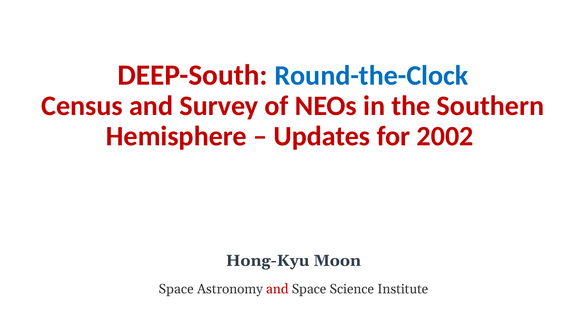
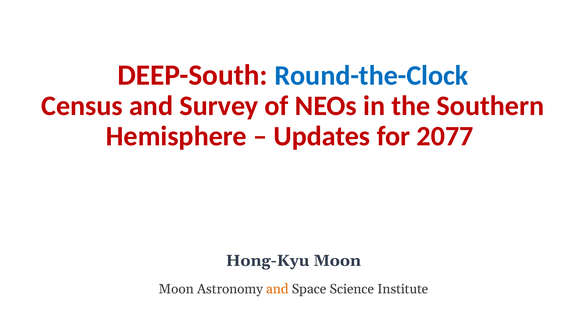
2002: 2002 -> 2077 (445, 136)
Space: Space -> Moon (176, 289)
and colour: red -> orange (277, 289)
